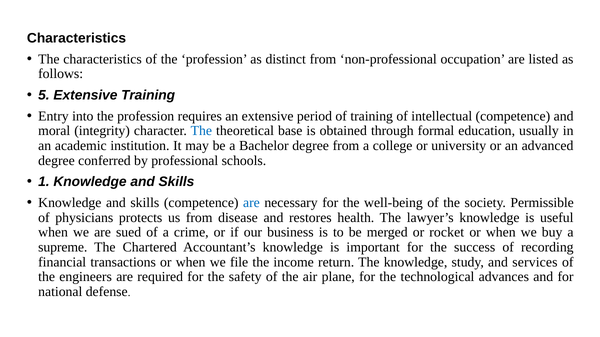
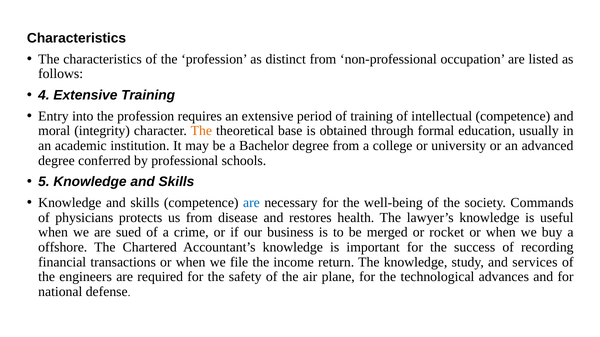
5: 5 -> 4 (44, 95)
The colour: blue -> orange (201, 131)
1: 1 -> 5 (44, 182)
Permissible: Permissible -> Commands (542, 203)
supreme: supreme -> offshore (63, 248)
